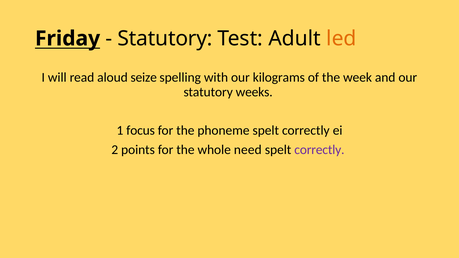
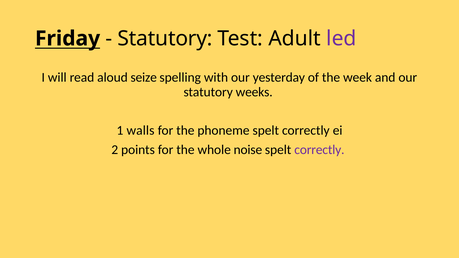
led colour: orange -> purple (341, 39)
kilograms: kilograms -> yesterday (279, 78)
focus: focus -> walls (140, 131)
need: need -> noise (248, 150)
